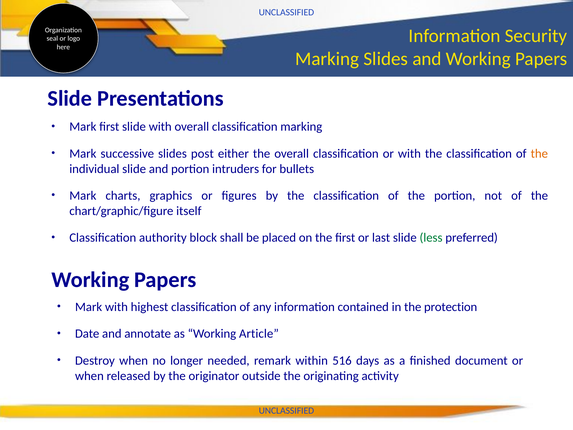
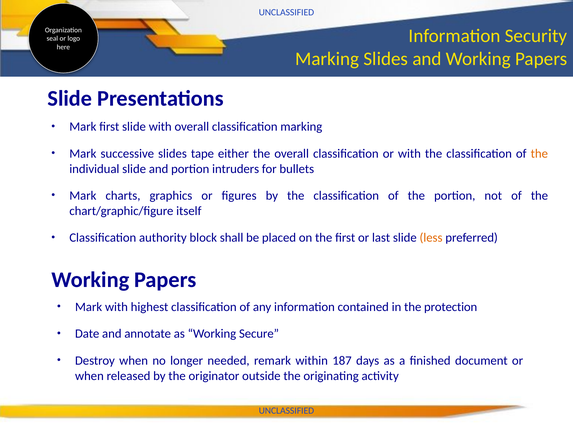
post: post -> tape (202, 153)
less colour: green -> orange (431, 238)
Article: Article -> Secure (259, 334)
516: 516 -> 187 (342, 360)
